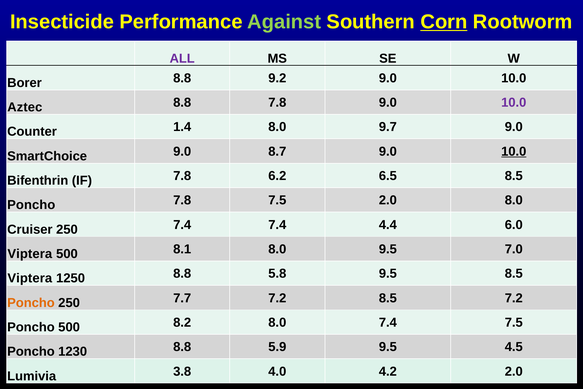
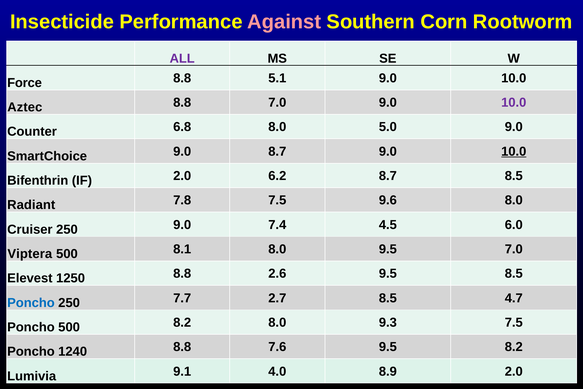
Against colour: light green -> pink (284, 22)
Corn underline: present -> none (444, 22)
Borer: Borer -> Force (25, 83)
9.2: 9.2 -> 5.1 (277, 78)
8.8 7.8: 7.8 -> 7.0 (277, 102)
1.4: 1.4 -> 6.8 (182, 127)
9.7: 9.7 -> 5.0 (388, 127)
IF 7.8: 7.8 -> 2.0 (182, 176)
6.2 6.5: 6.5 -> 8.7 (388, 176)
Poncho: Poncho -> Radiant (31, 205)
7.5 2.0: 2.0 -> 9.6 (388, 200)
250 7.4: 7.4 -> 9.0 (182, 225)
4.4: 4.4 -> 4.5 (388, 225)
Viptera: Viptera -> Elevest (30, 278)
5.8: 5.8 -> 2.6 (277, 273)
Poncho colour: orange -> blue (31, 303)
7.7 7.2: 7.2 -> 2.7 (277, 298)
8.5 7.2: 7.2 -> 4.7 (514, 298)
8.0 7.4: 7.4 -> 9.3 (388, 322)
1230: 1230 -> 1240 (73, 351)
5.9: 5.9 -> 7.6 (277, 347)
9.5 4.5: 4.5 -> 8.2 (514, 347)
3.8: 3.8 -> 9.1 (182, 371)
4.2: 4.2 -> 8.9 (388, 371)
